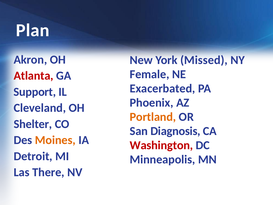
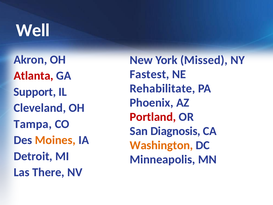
Plan: Plan -> Well (33, 30)
Female: Female -> Fastest (149, 74)
Exacerbated: Exacerbated -> Rehabilitate (162, 88)
Portland colour: orange -> red (153, 117)
Shelter: Shelter -> Tampa (33, 124)
Washington colour: red -> orange (161, 145)
